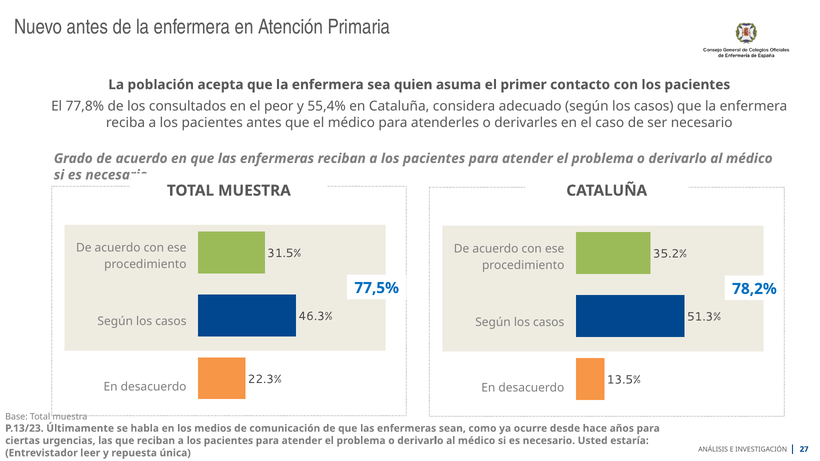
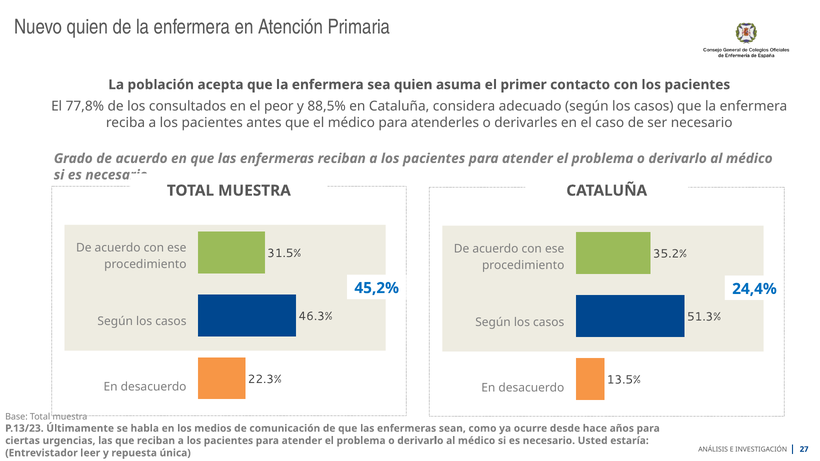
Nuevo antes: antes -> quien (87, 27)
55,4%: 55,4% -> 88,5% (327, 106)
77,5%: 77,5% -> 45,2% (377, 288)
78,2%: 78,2% -> 24,4% (754, 289)
